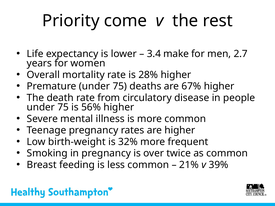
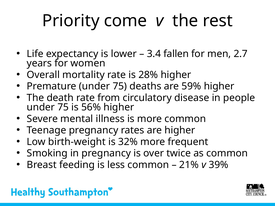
make: make -> fallen (176, 54)
67%: 67% -> 59% (191, 86)
